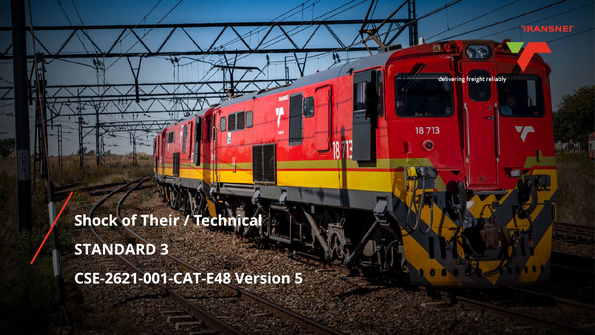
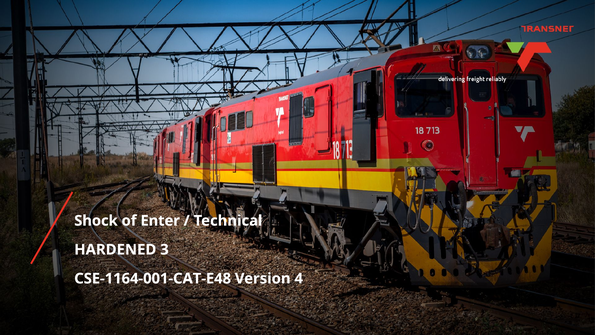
Their: Their -> Enter (160, 221)
STANDARD: STANDARD -> HARDENED (115, 249)
CSE-2621-001-CAT-E48: CSE-2621-001-CAT-E48 -> CSE-1164-001-CAT-E48 (153, 278)
5: 5 -> 4 (299, 278)
